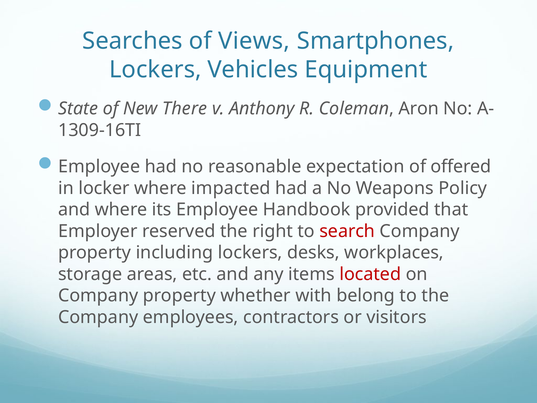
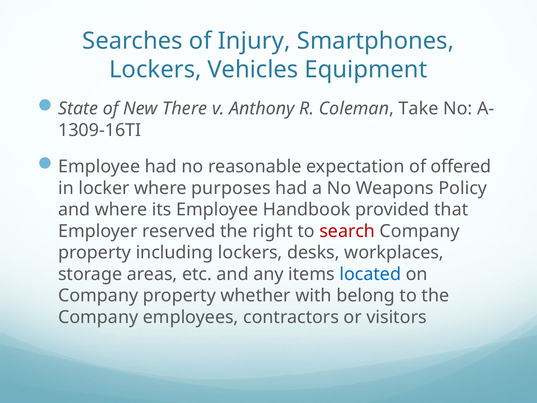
Views: Views -> Injury (254, 41)
Aron: Aron -> Take (419, 109)
impacted: impacted -> purposes (231, 188)
located colour: red -> blue (370, 274)
